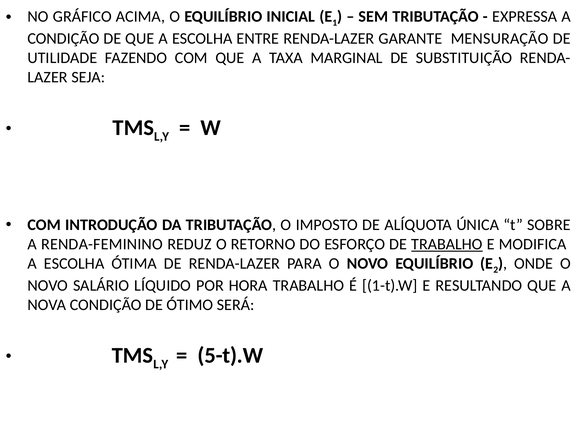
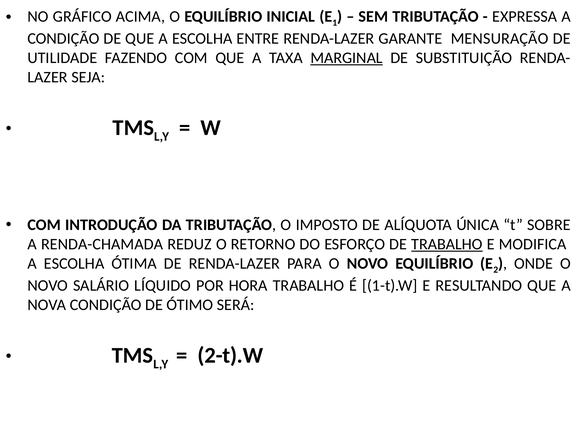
MARGINAL underline: none -> present (347, 58)
RENDA-FEMININO: RENDA-FEMININO -> RENDA-CHAMADA (102, 244)
5-t).W: 5-t).W -> 2-t).W (230, 356)
